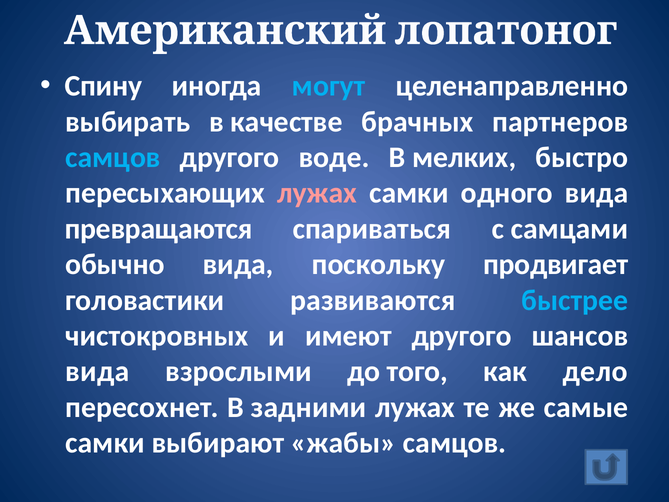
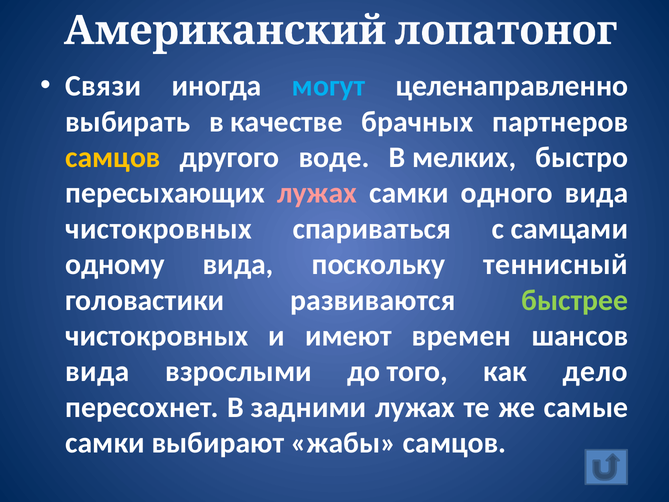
Спину: Спину -> Связи (103, 86)
самцов colour: light blue -> yellow (113, 157)
превращаются: превращаются -> чистокровных (158, 229)
обычно: обычно -> одному (115, 264)
продвигает: продвигает -> теннисный (556, 264)
быстрее colour: light blue -> light green (575, 300)
имеют другого: другого -> времен (461, 336)
